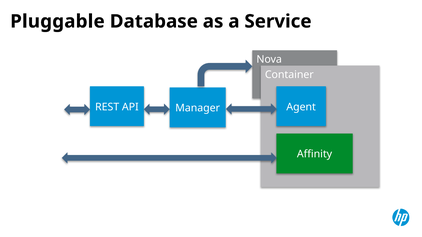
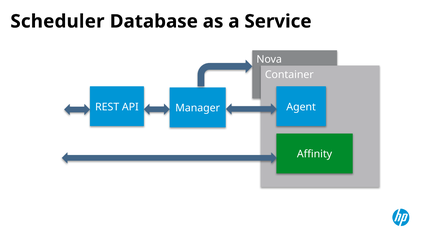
Pluggable: Pluggable -> Scheduler (57, 21)
